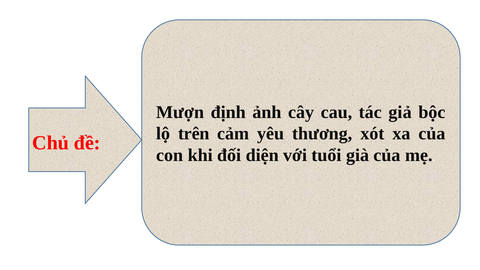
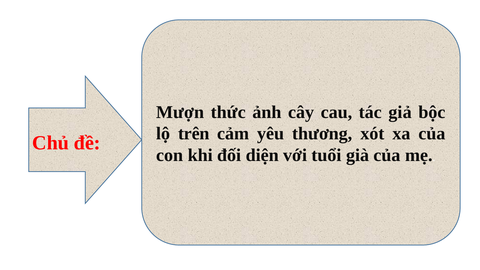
định: định -> thức (228, 112)
